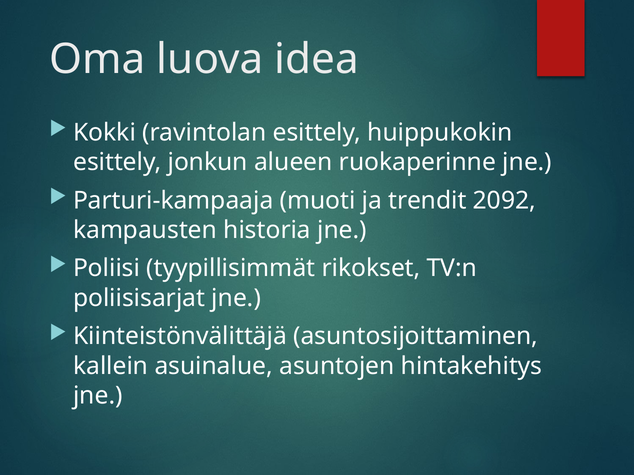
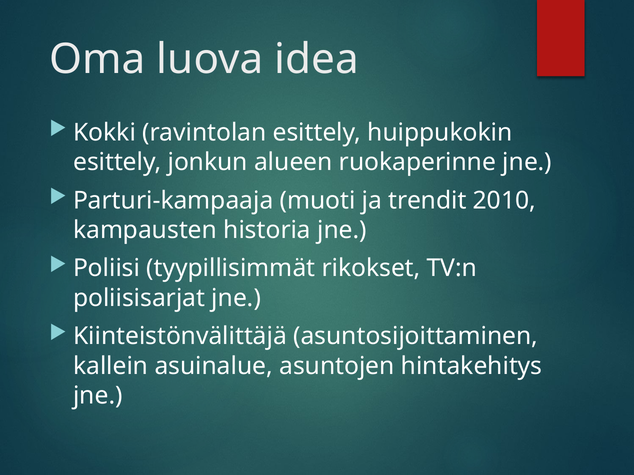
2092: 2092 -> 2010 (504, 201)
